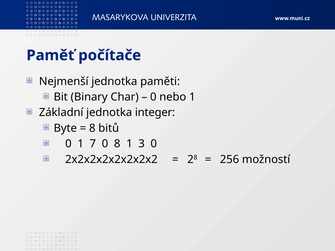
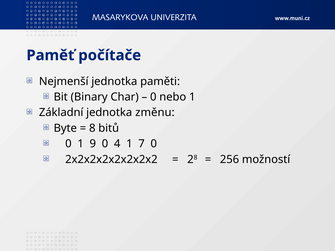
integer: integer -> změnu (155, 113)
7: 7 -> 9 (93, 144)
0 8: 8 -> 4 (117, 144)
3: 3 -> 7 (142, 144)
